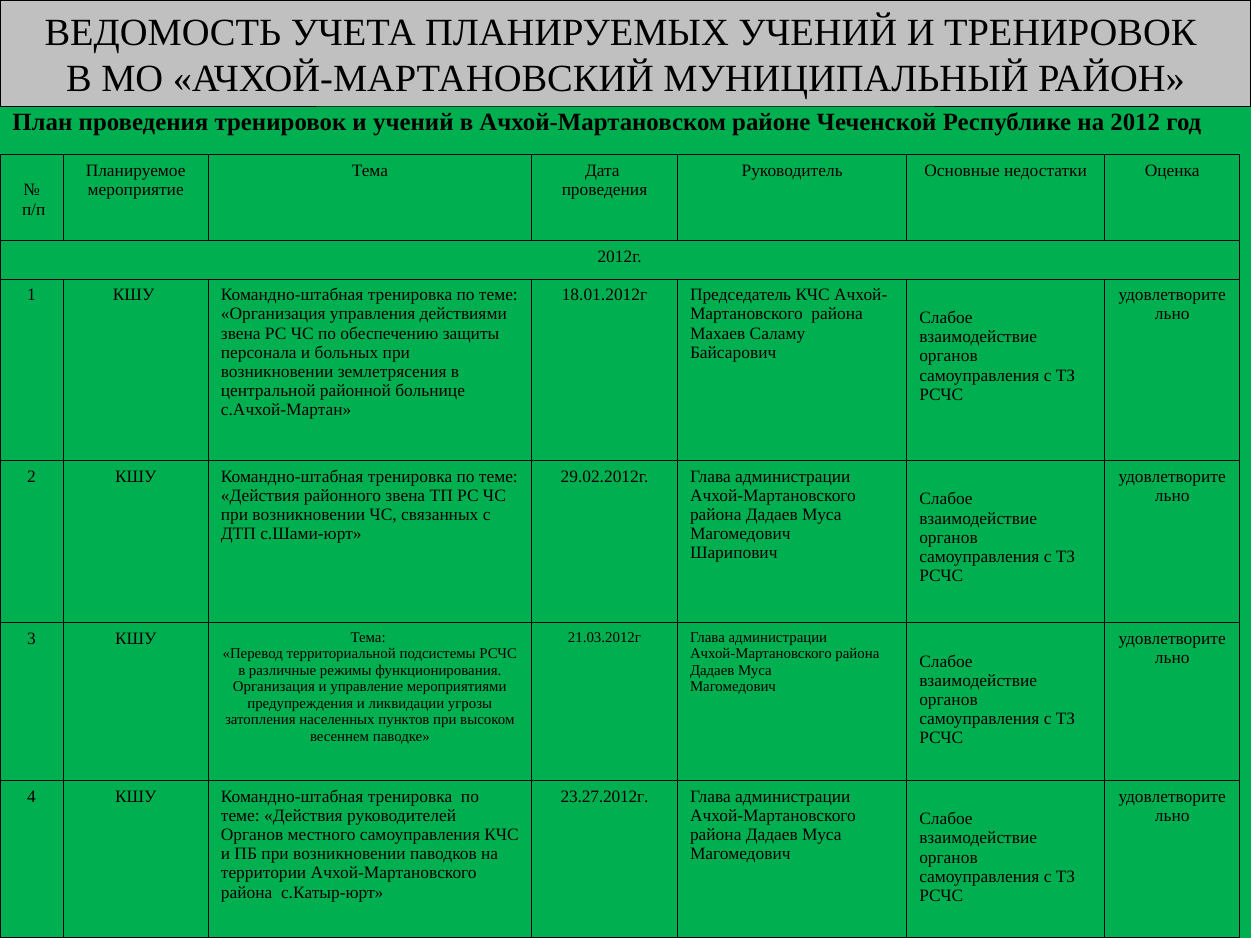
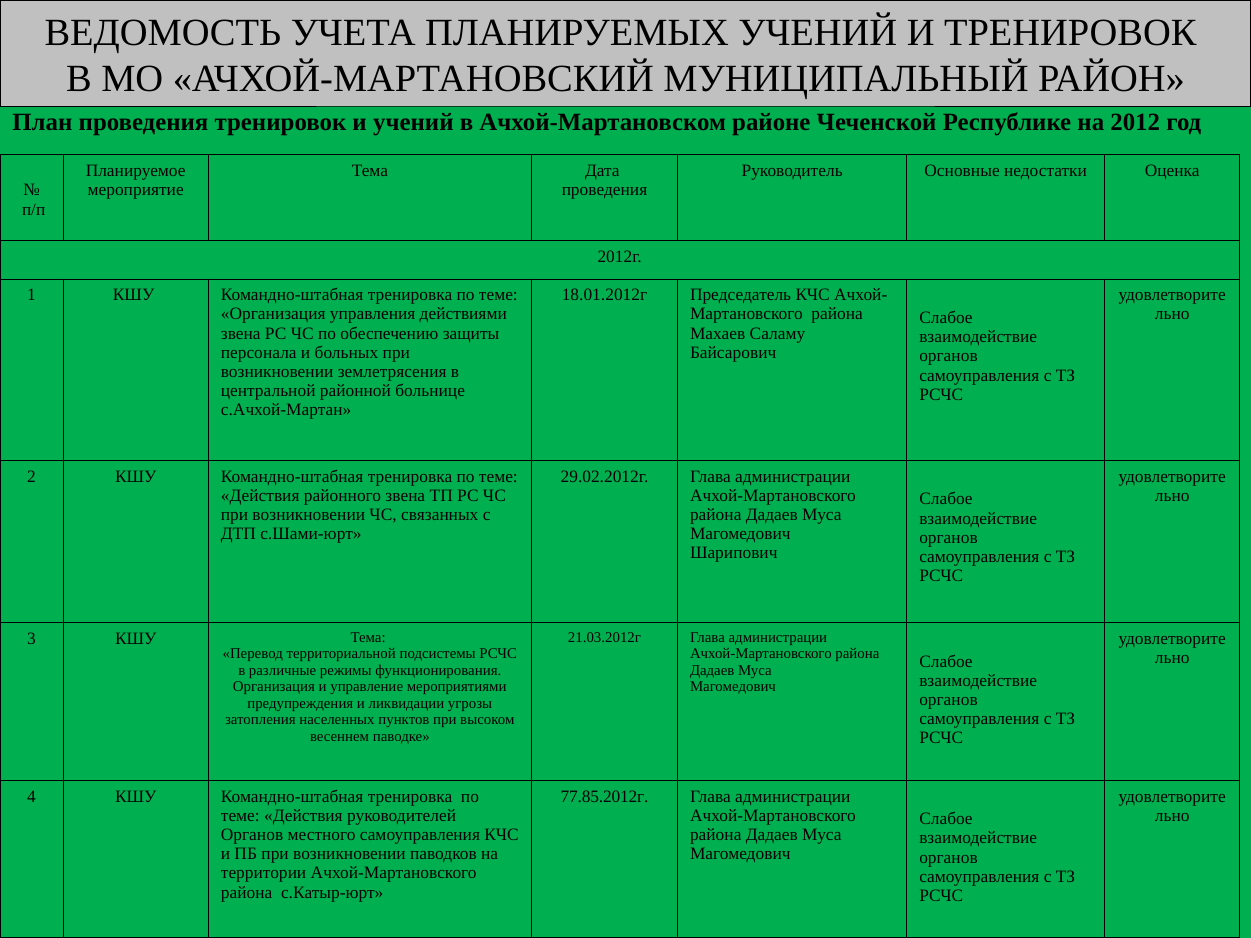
23.27.2012г: 23.27.2012г -> 77.85.2012г (605, 797)
